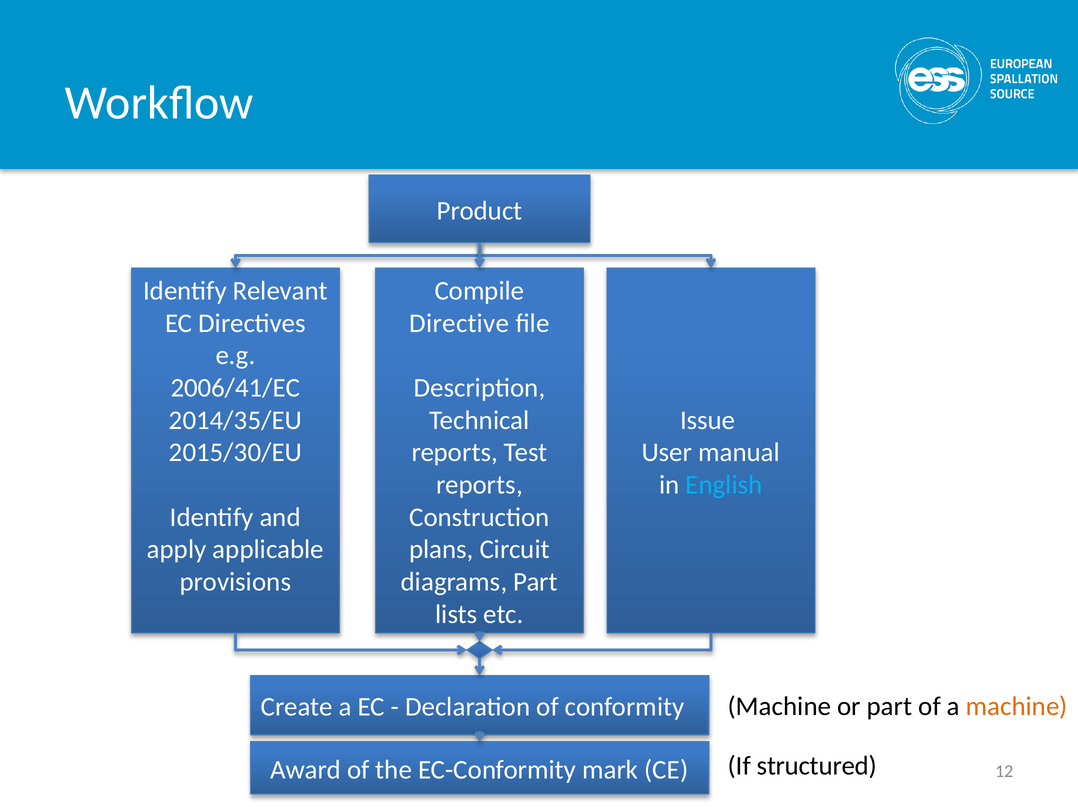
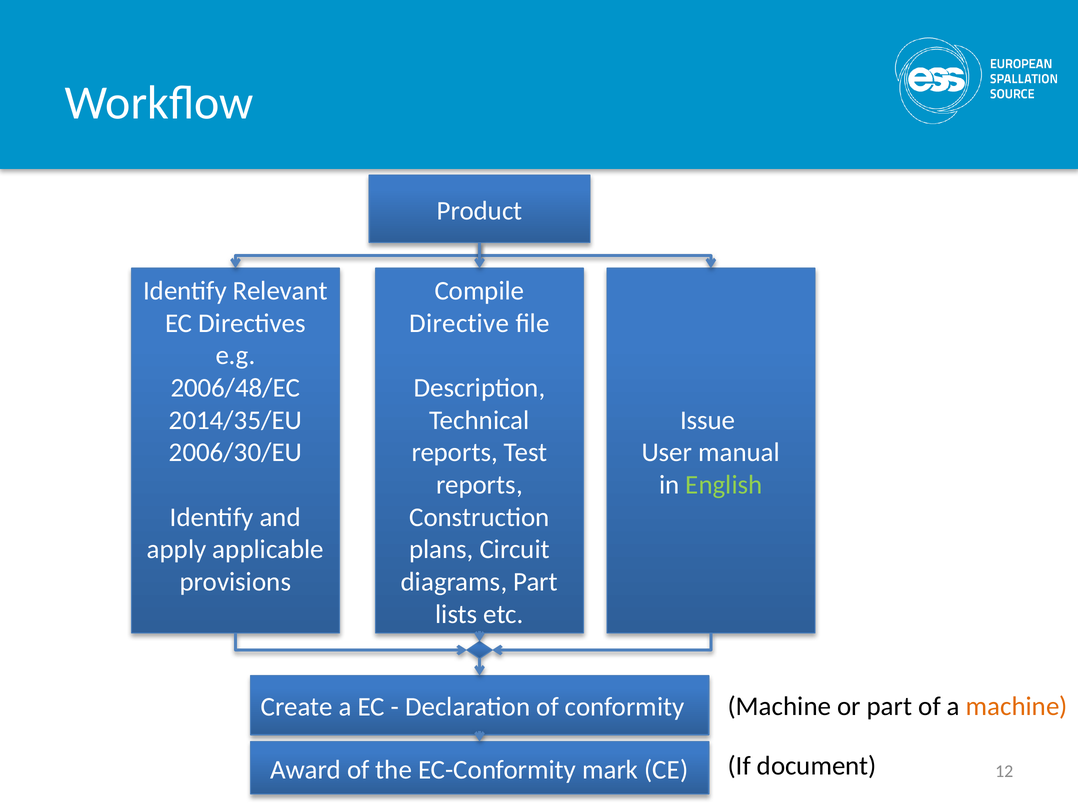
2006/41/EC: 2006/41/EC -> 2006/48/EC (235, 388)
2015/30/EU: 2015/30/EU -> 2006/30/EU (235, 453)
English colour: light blue -> light green (724, 485)
structured: structured -> document (817, 766)
